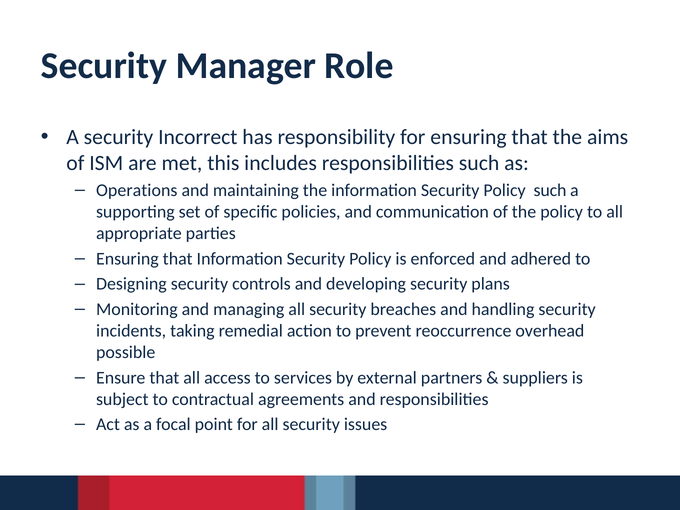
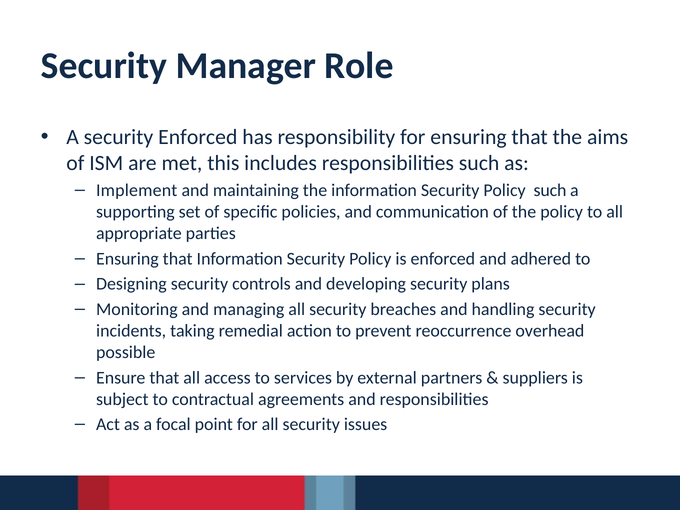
security Incorrect: Incorrect -> Enforced (198, 137)
Operations: Operations -> Implement (137, 190)
